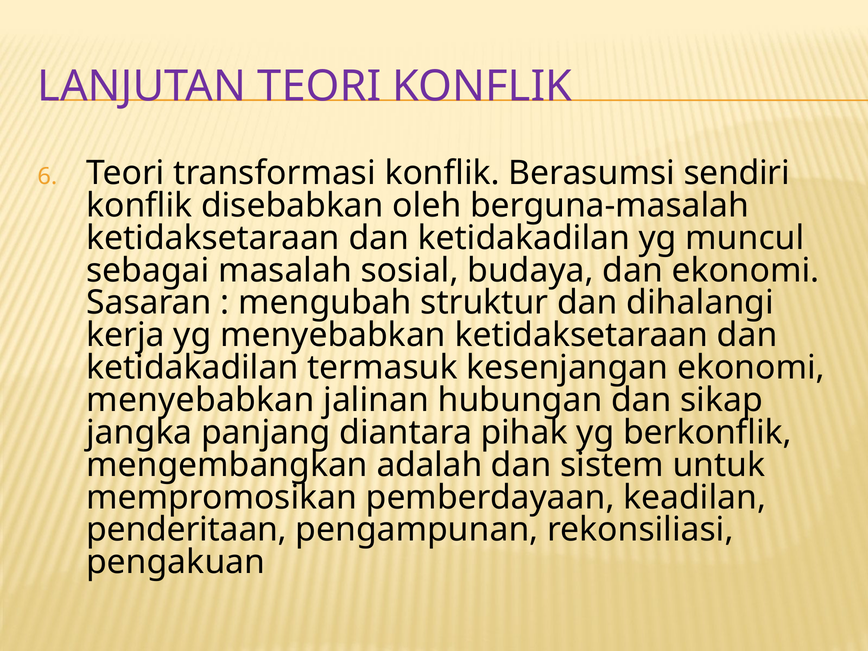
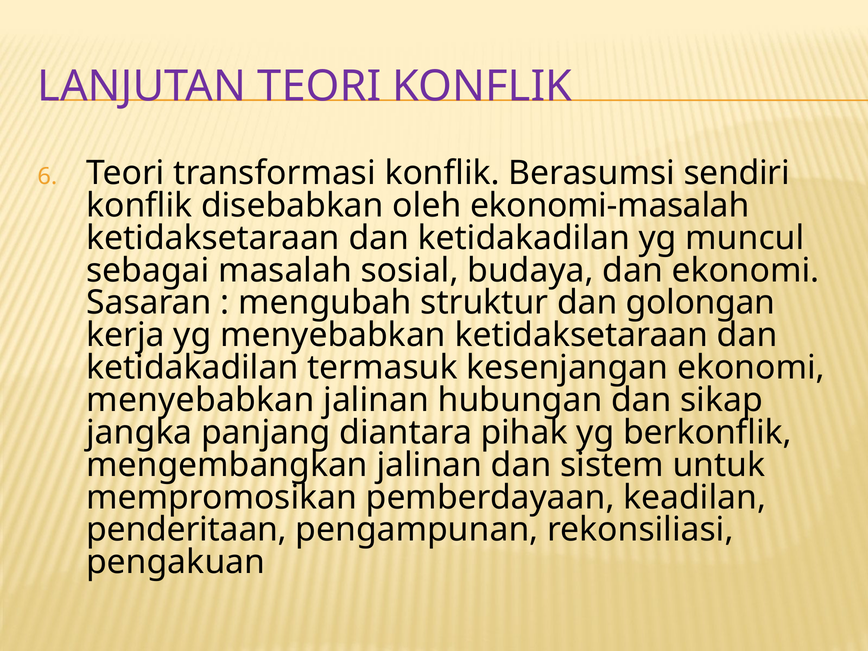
berguna-masalah: berguna-masalah -> ekonomi-masalah (610, 206)
dihalangi: dihalangi -> golongan (700, 303)
mengembangkan adalah: adalah -> jalinan (429, 465)
